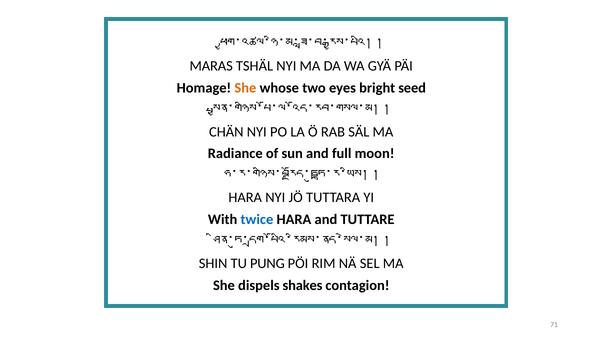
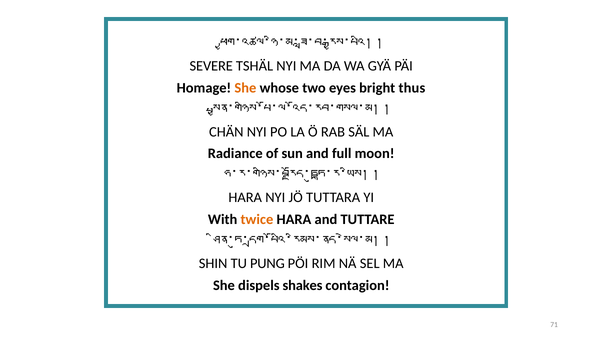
MARAS: MARAS -> SEVERE (211, 66)
seed: seed -> thus (412, 88)
twice colour: blue -> orange (257, 219)
